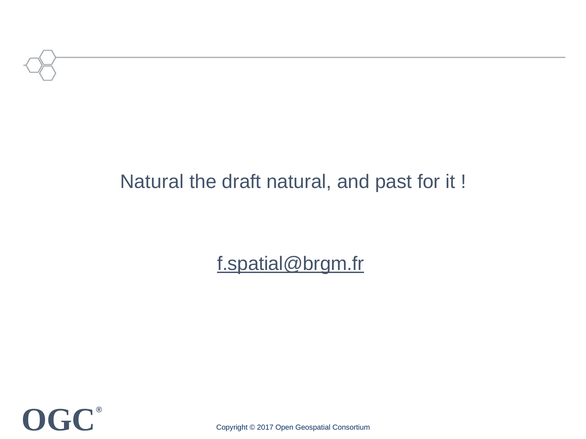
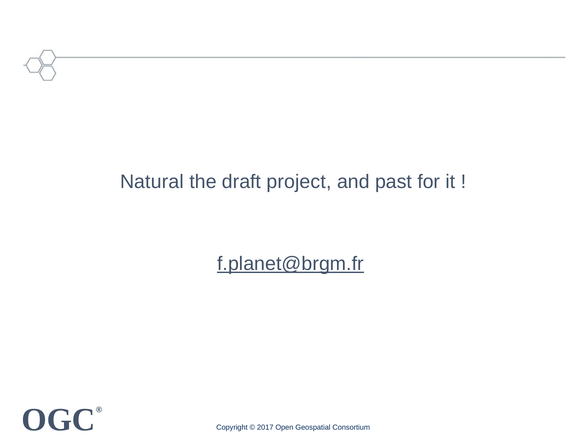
draft natural: natural -> project (299, 182)
f.spatial@brgm.fr: f.spatial@brgm.fr -> f.planet@brgm.fr (290, 264)
